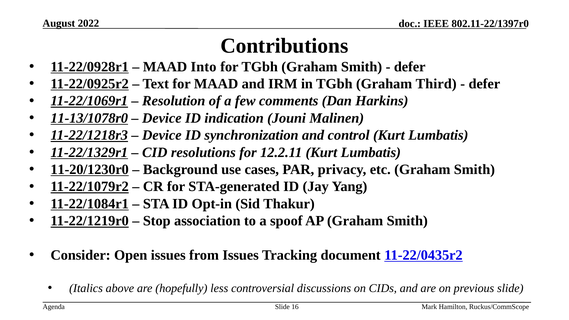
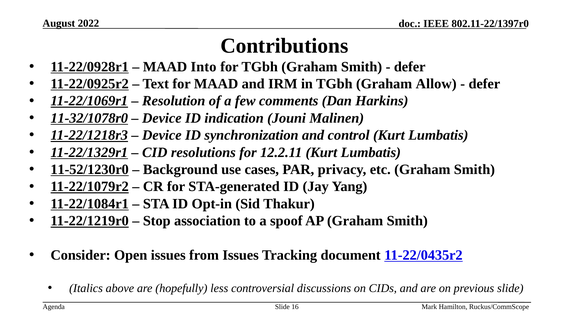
Third: Third -> Allow (436, 84)
11-13/1078r0: 11-13/1078r0 -> 11-32/1078r0 (89, 118)
11-20/1230r0: 11-20/1230r0 -> 11-52/1230r0 (90, 169)
